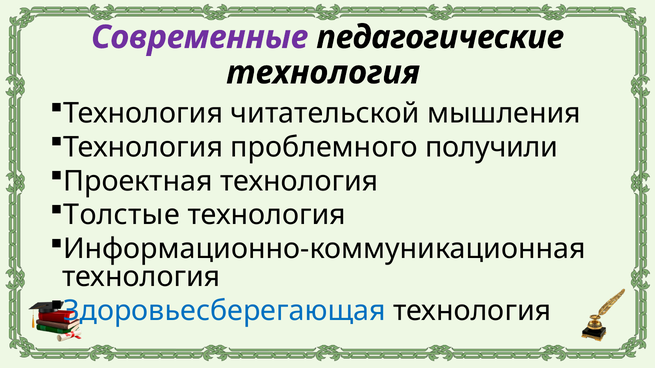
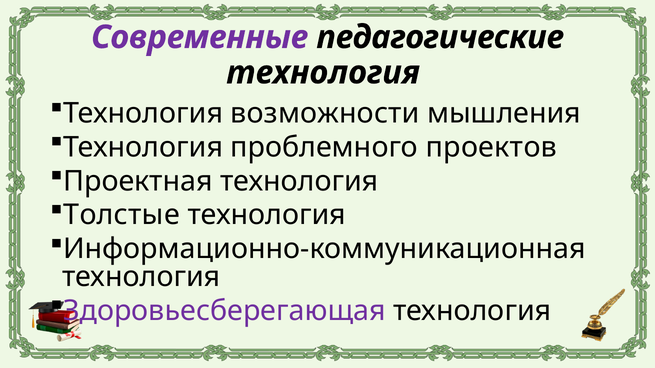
читательской: читательской -> возможности (325, 113)
получили: получили -> проектов (491, 147)
Здоровьесберегающая colour: blue -> purple (224, 311)
